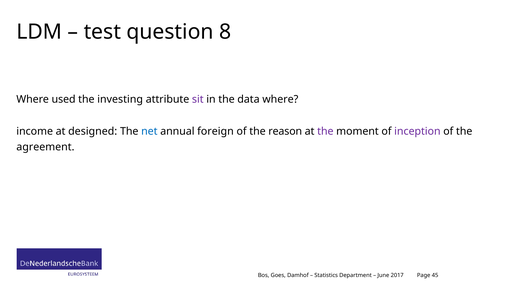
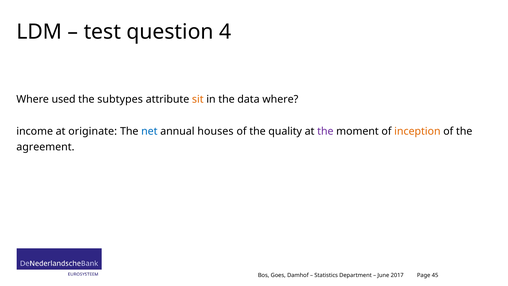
8: 8 -> 4 (225, 32)
investing: investing -> subtypes (120, 99)
sit colour: purple -> orange (198, 99)
designed: designed -> originate (93, 131)
foreign: foreign -> houses (215, 131)
reason: reason -> quality (285, 131)
inception colour: purple -> orange (417, 131)
